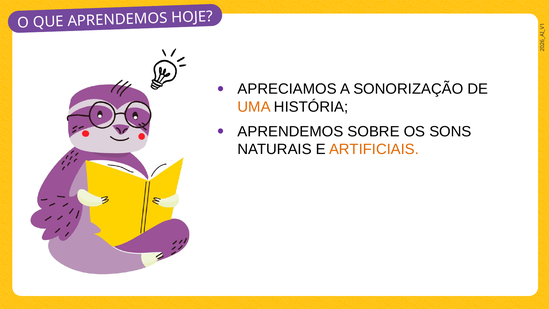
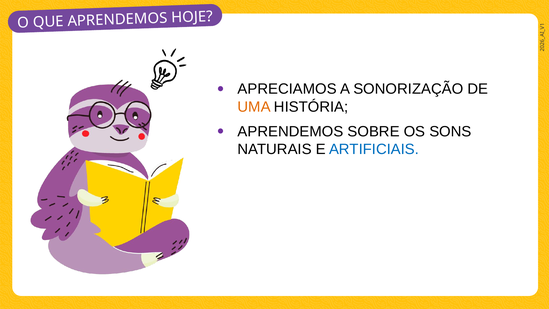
ARTIFICIAIS colour: orange -> blue (374, 149)
